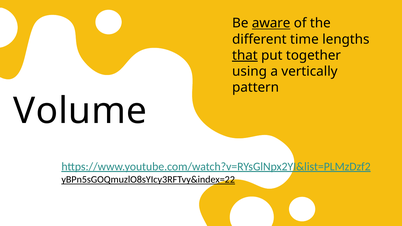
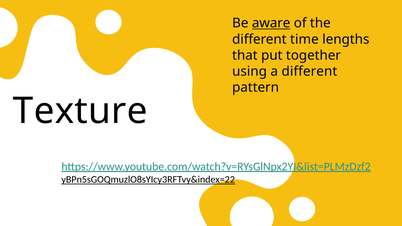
that underline: present -> none (245, 55)
a vertically: vertically -> different (309, 71)
Volume: Volume -> Texture (80, 111)
